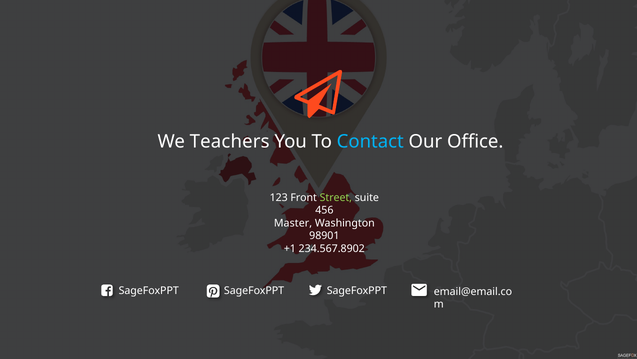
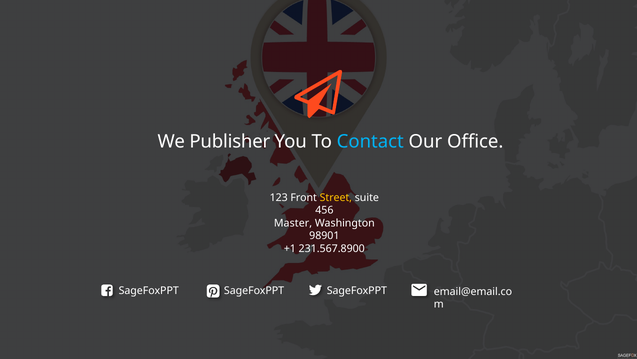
Teachers: Teachers -> Publisher (230, 142)
Street colour: light green -> yellow (336, 197)
234.567.8902: 234.567.8902 -> 231.567.8900 (332, 248)
